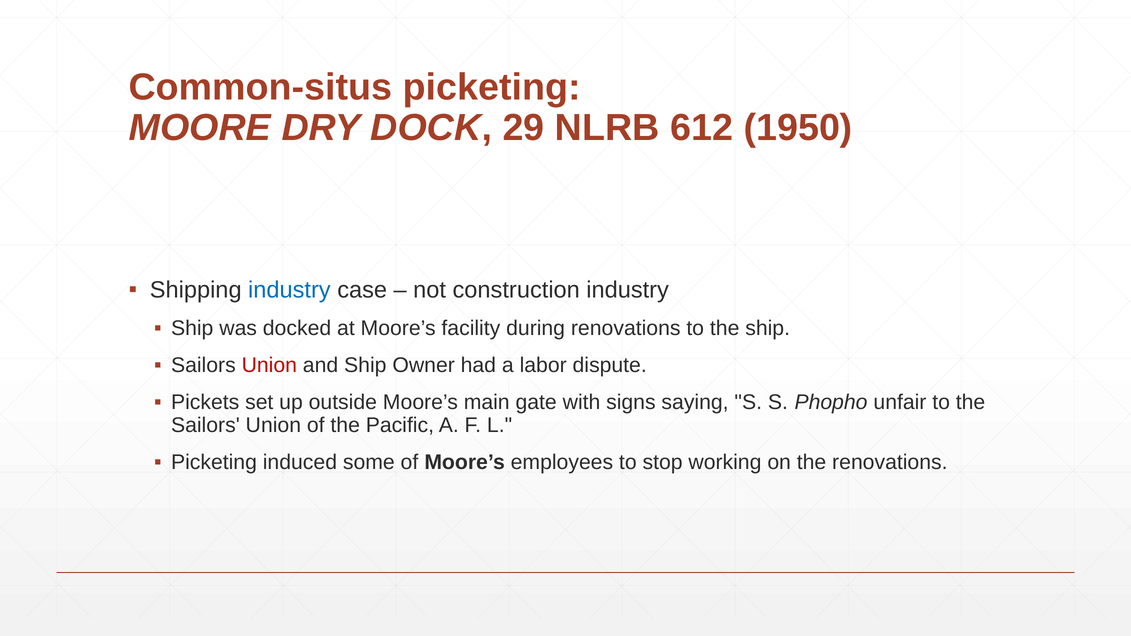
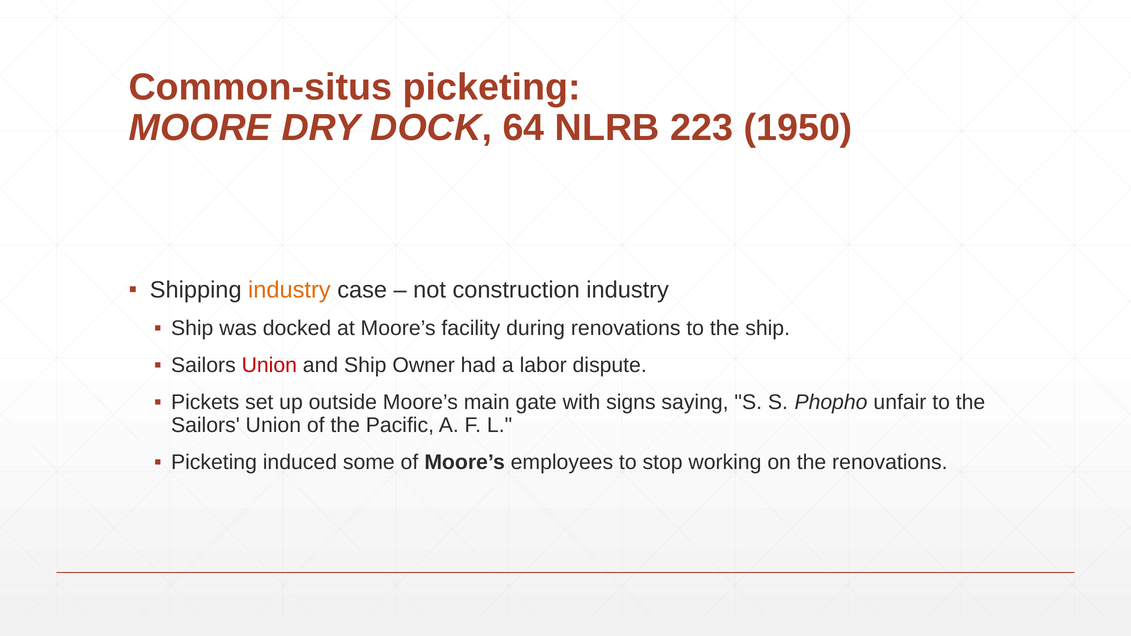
29: 29 -> 64 (524, 128)
612: 612 -> 223 (702, 128)
industry colour: blue -> orange (289, 290)
